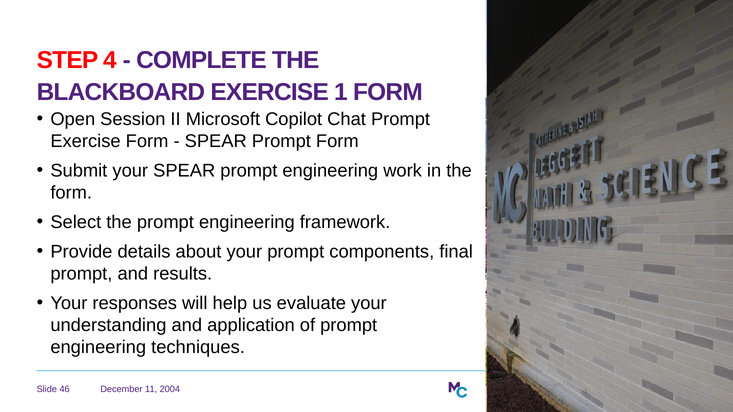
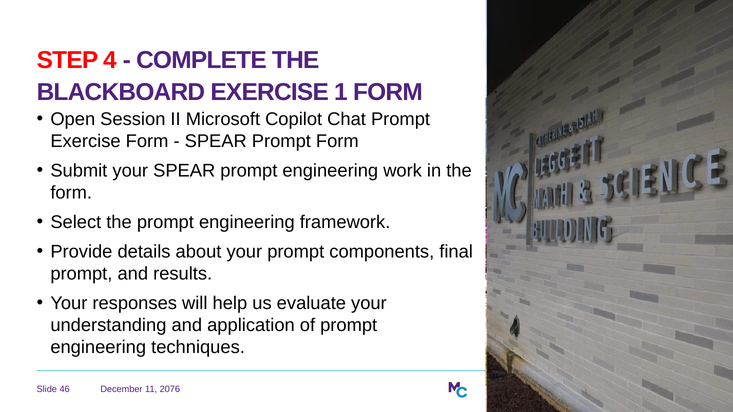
2004: 2004 -> 2076 (170, 389)
